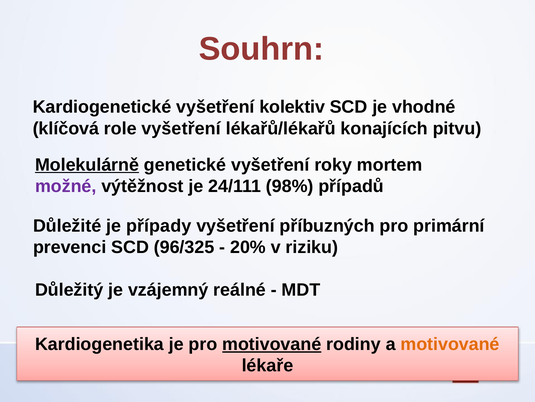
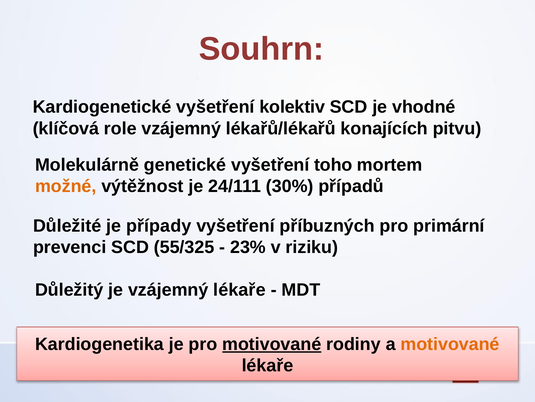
role vyšetření: vyšetření -> vzájemný (181, 128)
Molekulárně underline: present -> none (87, 165)
roky: roky -> toho (333, 165)
možné colour: purple -> orange (66, 186)
98%: 98% -> 30% (290, 186)
96/325: 96/325 -> 55/325 (184, 247)
20%: 20% -> 23% (248, 247)
vzájemný reálné: reálné -> lékaře (239, 289)
